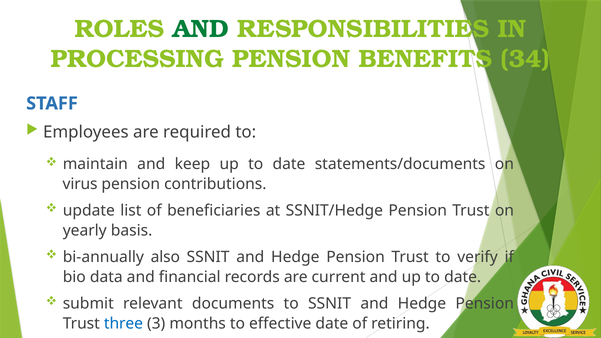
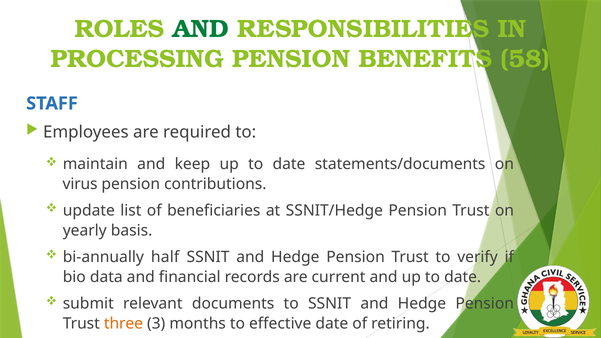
34: 34 -> 58 (525, 59)
also: also -> half (165, 257)
three colour: blue -> orange (124, 324)
